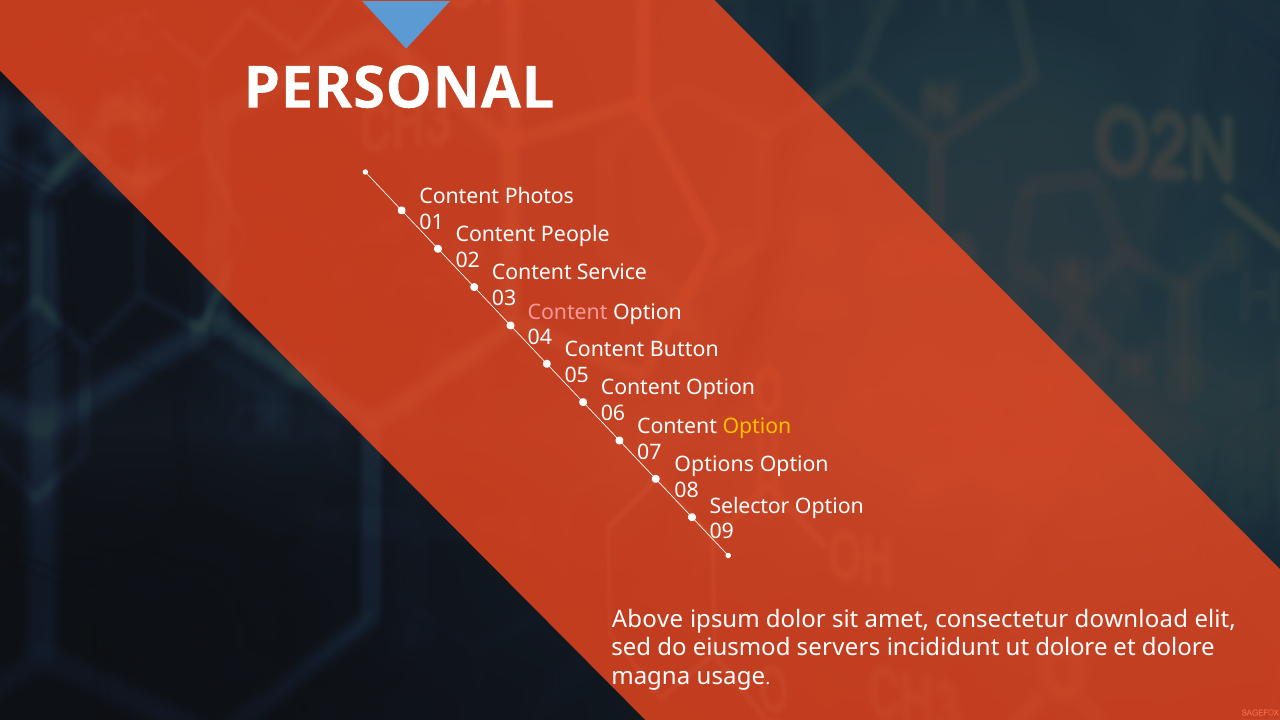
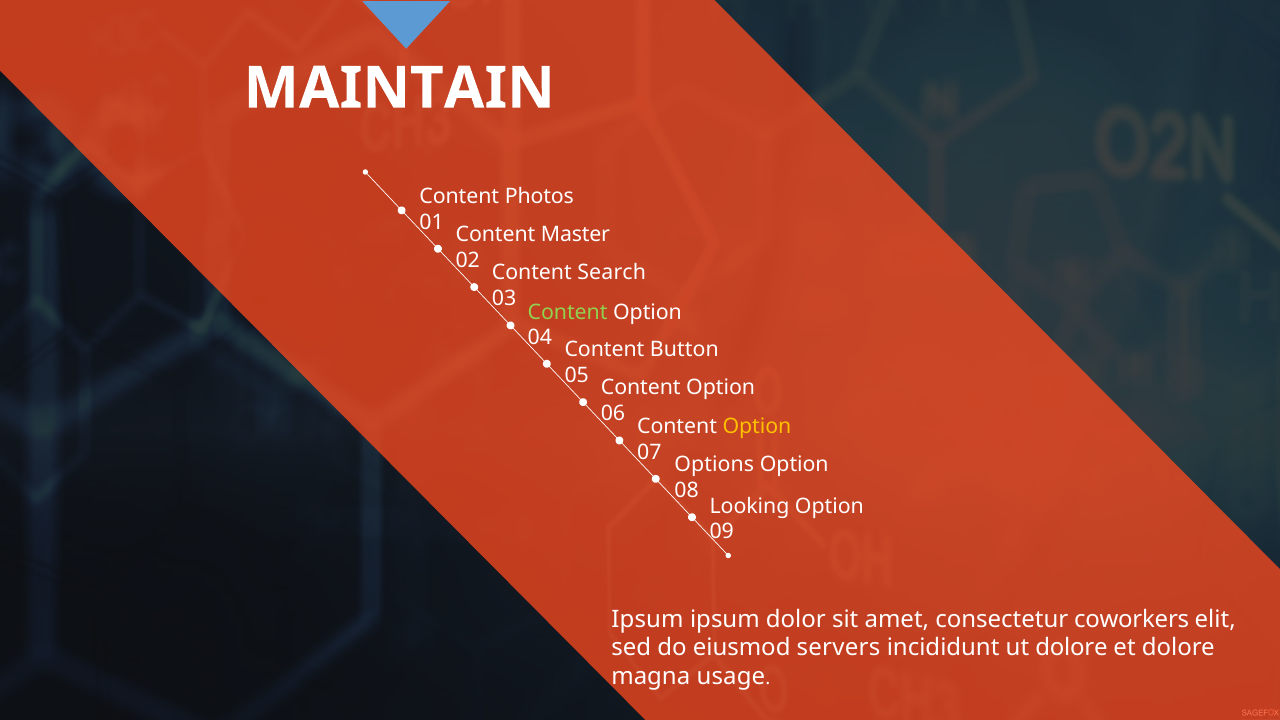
PERSONAL: PERSONAL -> MAINTAIN (399, 88)
People: People -> Master (575, 235)
Service: Service -> Search (612, 273)
Content colour: pink -> light green (568, 312)
Selector: Selector -> Looking (749, 506)
Above: Above -> Ipsum (648, 619)
download: download -> coworkers (1132, 619)
